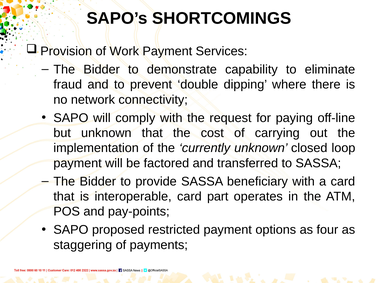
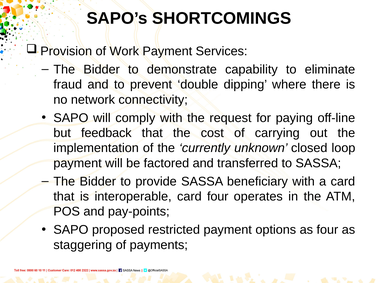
but unknown: unknown -> feedback (106, 133)
card part: part -> four (218, 197)
